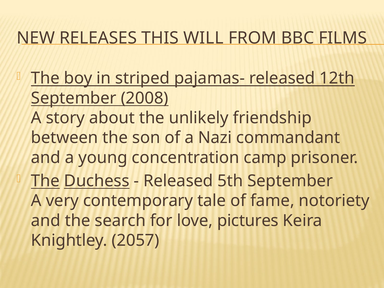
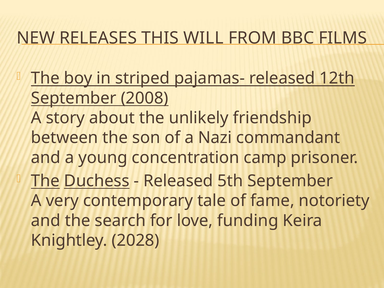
pictures: pictures -> funding (248, 221)
2057: 2057 -> 2028 (136, 240)
